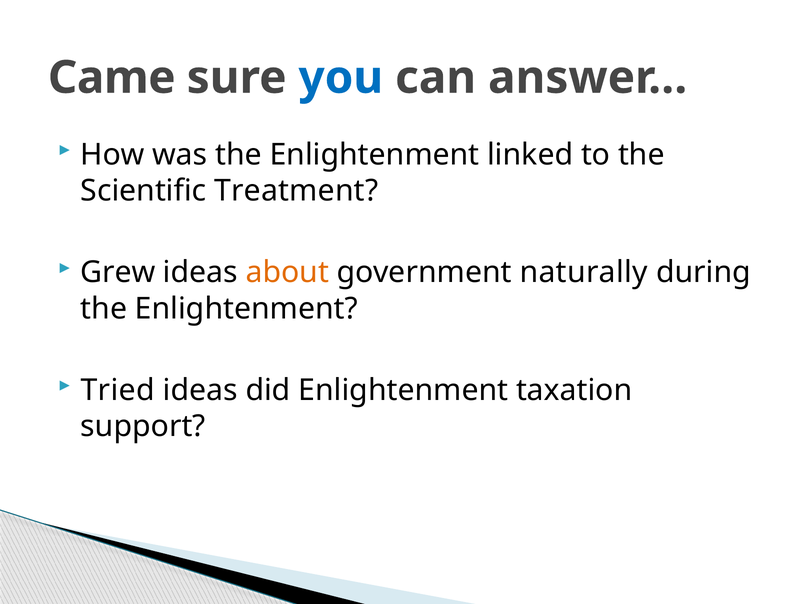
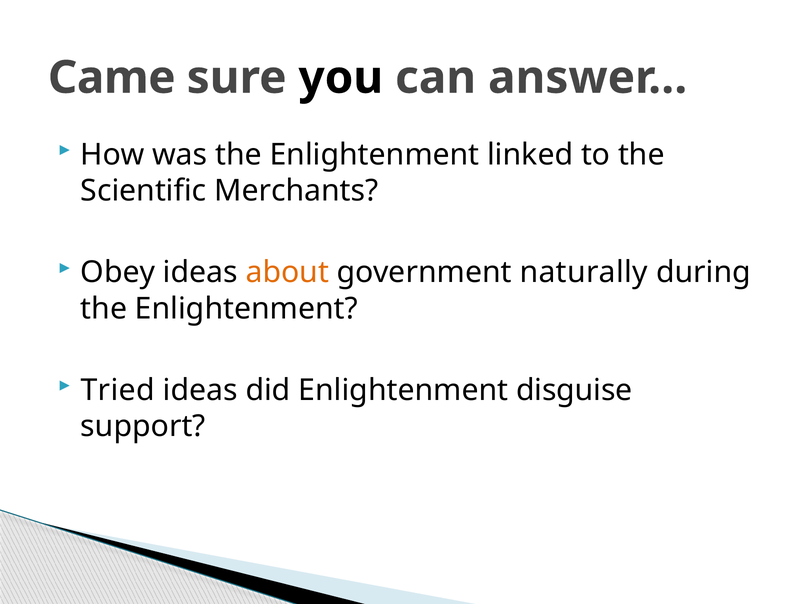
you colour: blue -> black (341, 78)
Treatment: Treatment -> Merchants (296, 191)
Grew: Grew -> Obey (118, 273)
taxation: taxation -> disguise (574, 391)
